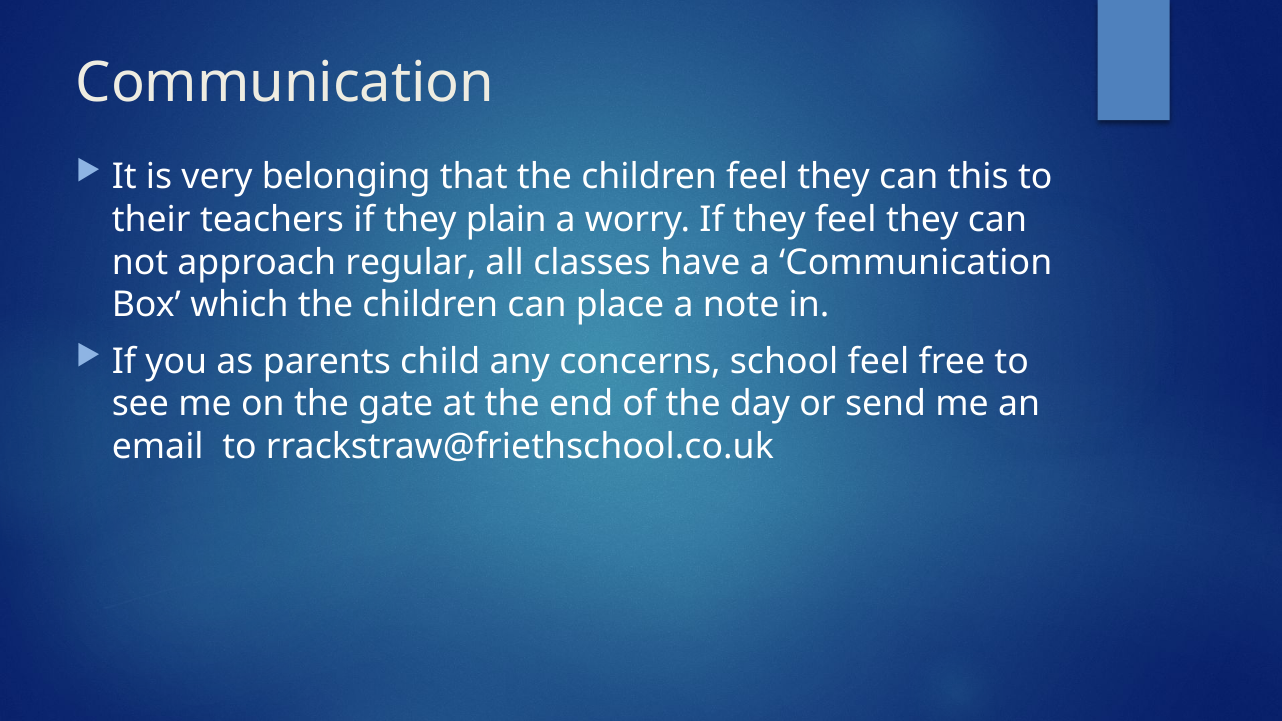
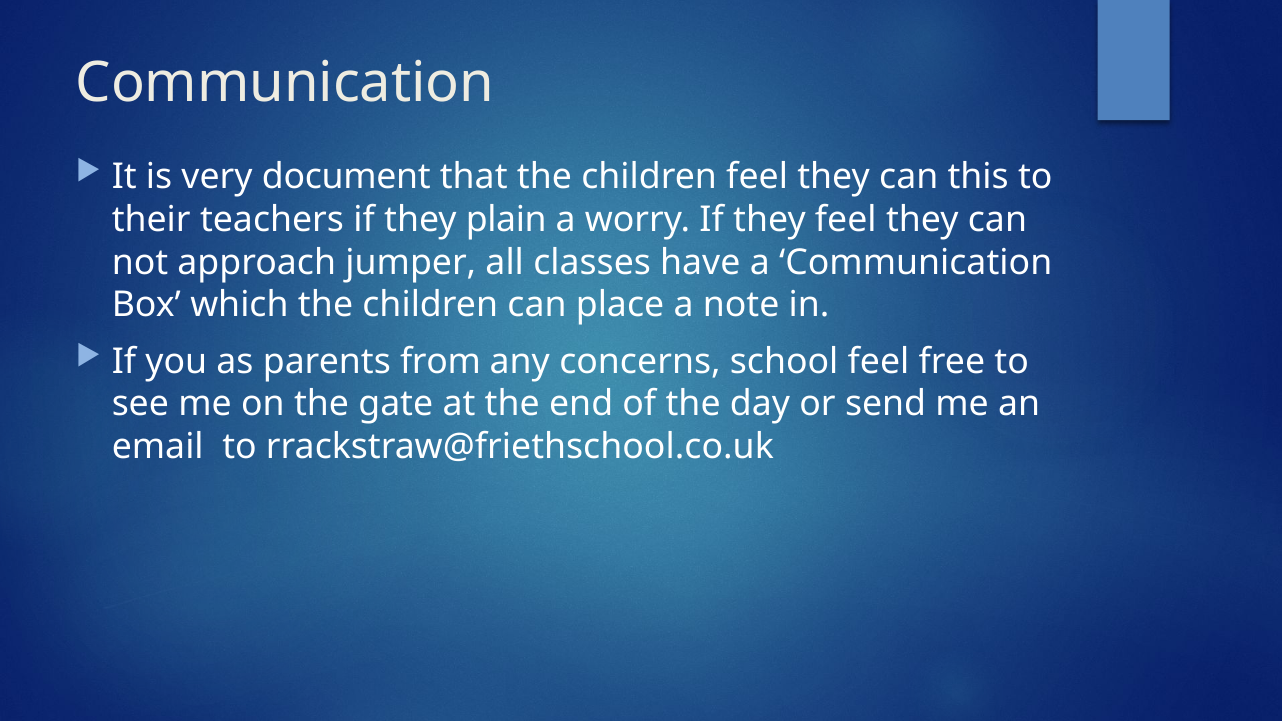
belonging: belonging -> document (346, 177)
regular: regular -> jumper (411, 262)
child: child -> from (440, 361)
